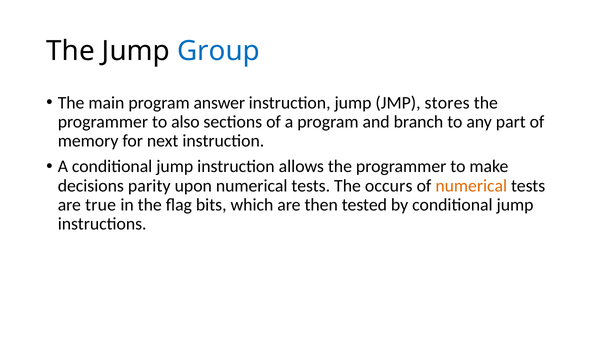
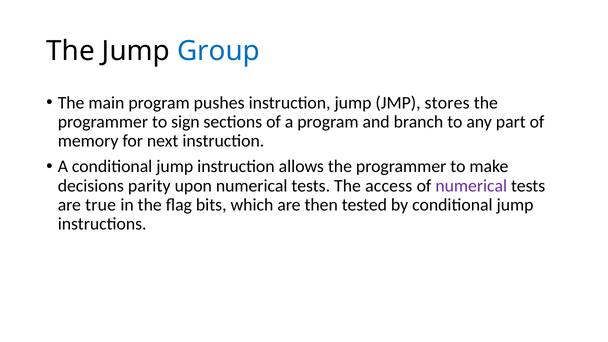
answer: answer -> pushes (219, 103)
also: also -> sign (185, 122)
occurs: occurs -> access (389, 186)
numerical colour: orange -> purple (471, 186)
